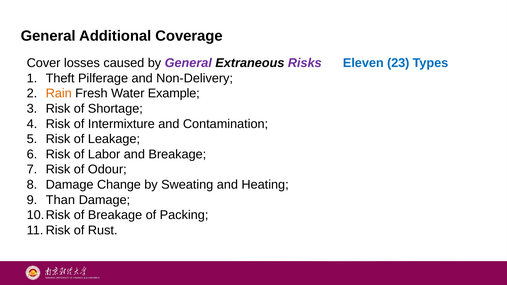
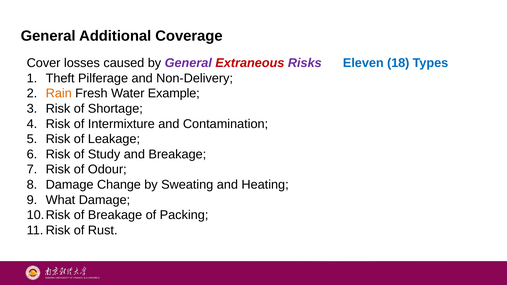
Extraneous colour: black -> red (250, 63)
23: 23 -> 18 (398, 63)
Labor: Labor -> Study (104, 154)
Than: Than -> What (60, 200)
